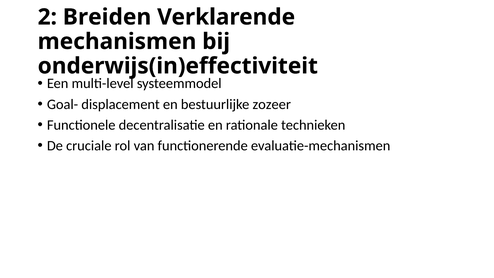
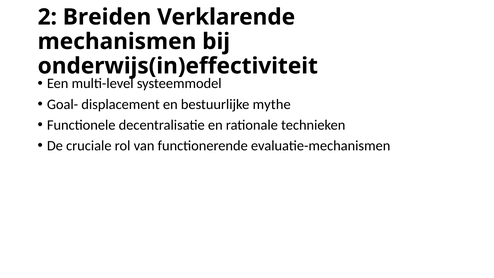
zozeer: zozeer -> mythe (272, 104)
